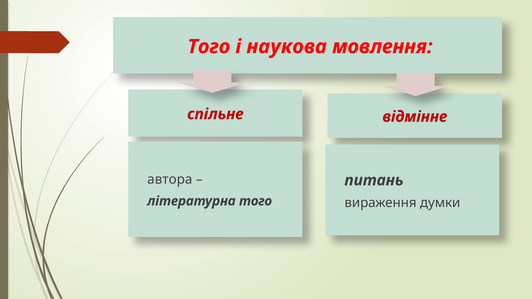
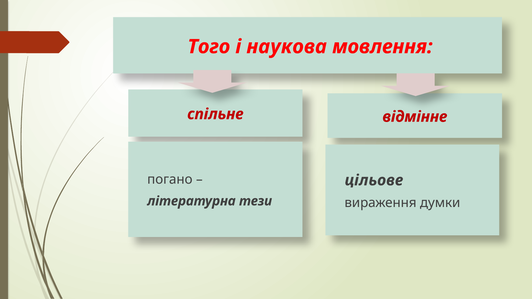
автора: автора -> погано (170, 180)
питань: питань -> цільове (374, 180)
літературна того: того -> тези (256, 201)
